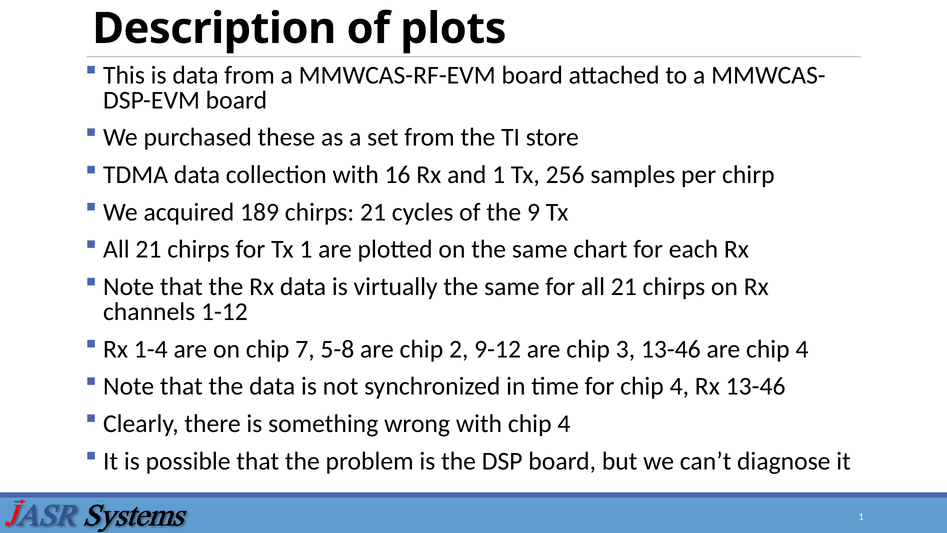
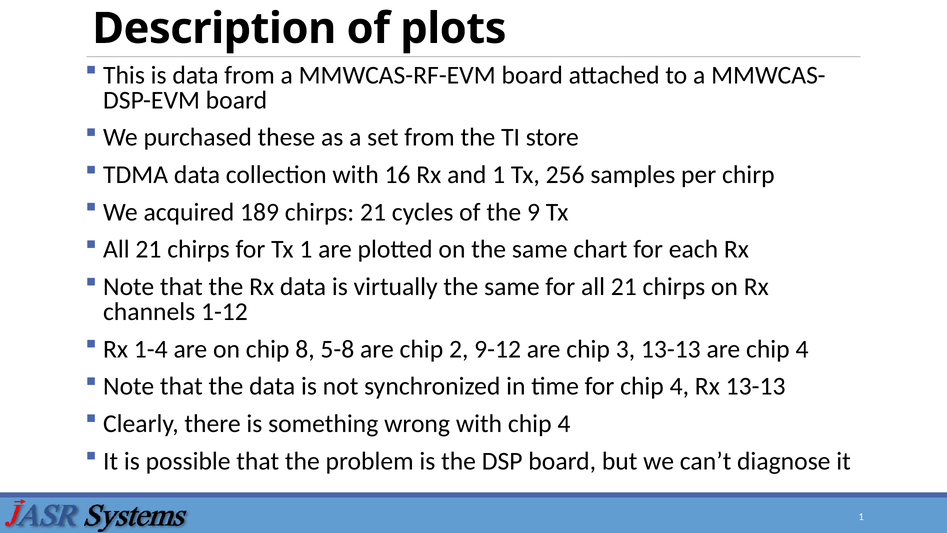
7: 7 -> 8 (305, 349)
3 13-46: 13-46 -> 13-13 (671, 349)
Rx 13-46: 13-46 -> 13-13 (756, 386)
